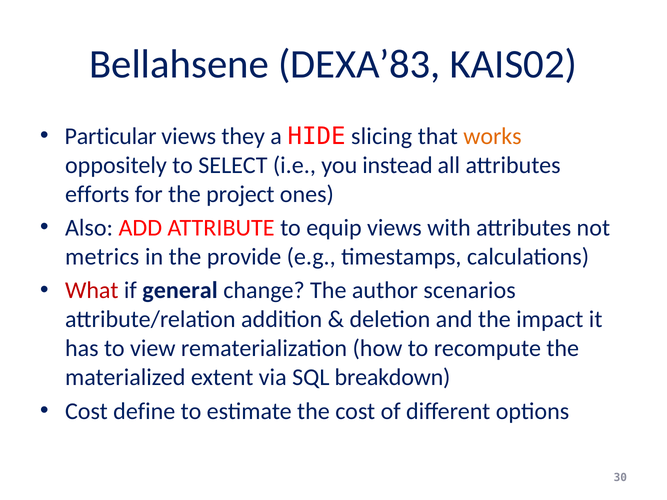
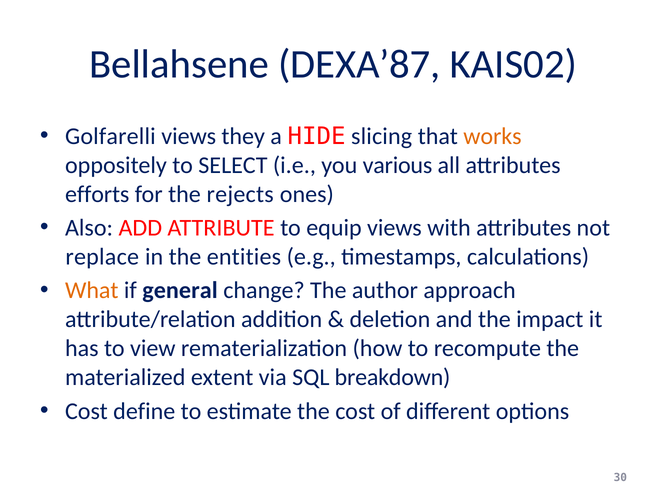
DEXA’83: DEXA’83 -> DEXA’87 (359, 65)
Particular: Particular -> Golfarelli (110, 136)
instead: instead -> various (398, 165)
project: project -> rejects (240, 194)
metrics: metrics -> replace (102, 257)
provide: provide -> entities (244, 257)
What colour: red -> orange (92, 291)
scenarios: scenarios -> approach (470, 291)
